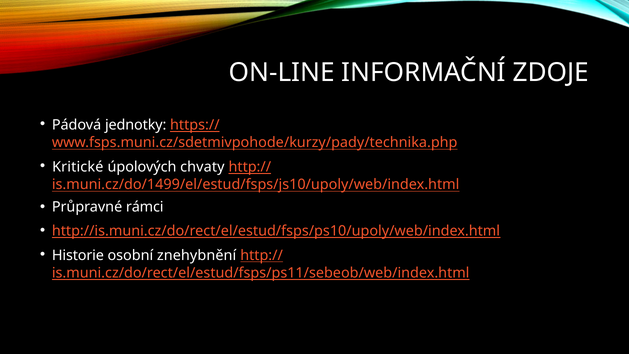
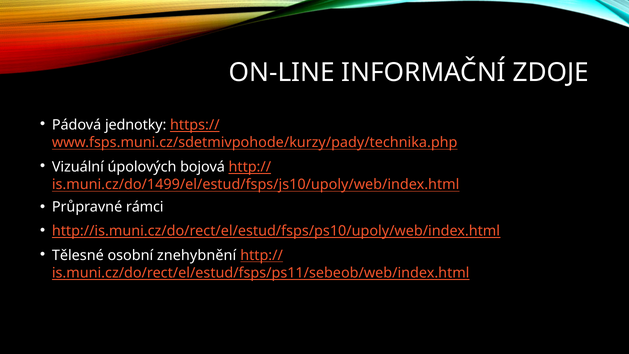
Kritické: Kritické -> Vizuální (78, 167)
chvaty: chvaty -> bojová (202, 167)
Historie: Historie -> Tělesné (78, 255)
